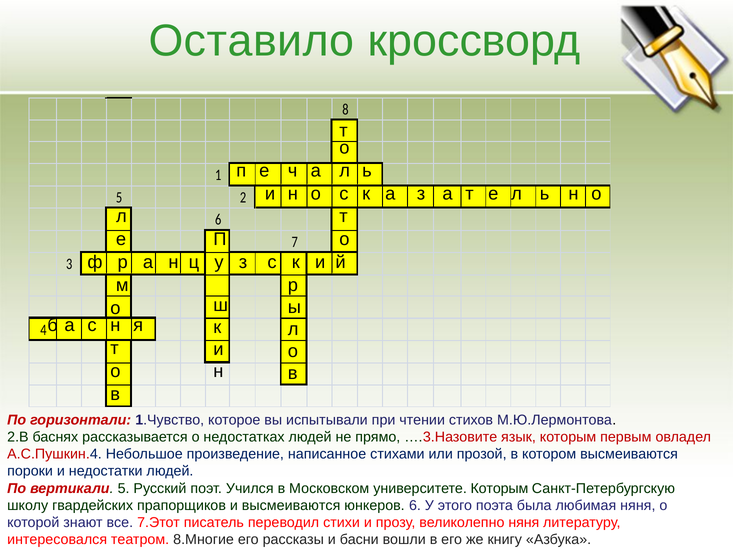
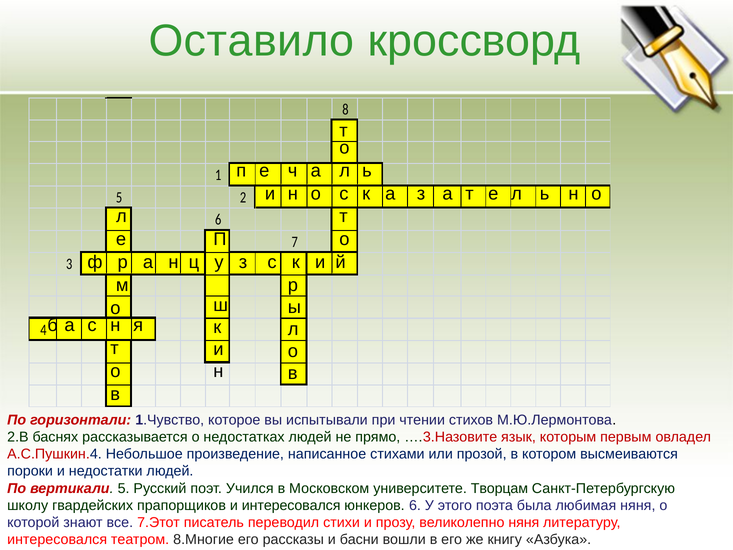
университете Которым: Которым -> Творцам (499, 488)
и высмеиваются: высмеиваются -> интересовался (291, 505)
